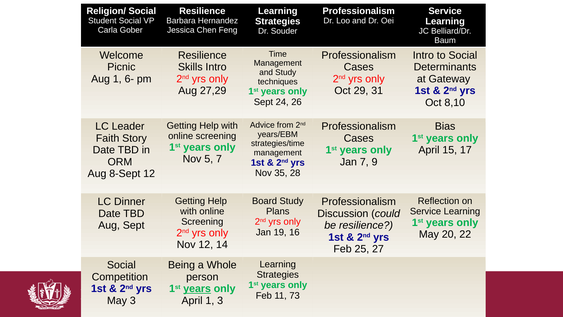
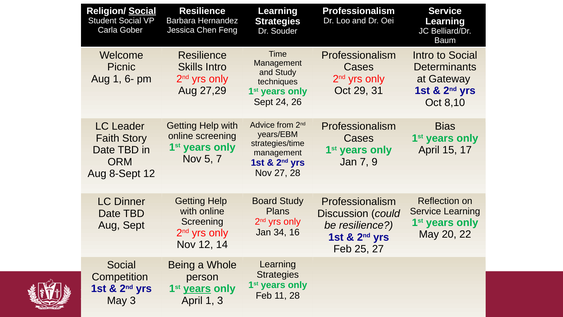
Social underline: none -> present (142, 11)
Nov 35: 35 -> 27 (281, 173)
19: 19 -> 34 (280, 232)
11 73: 73 -> 28 (295, 295)
